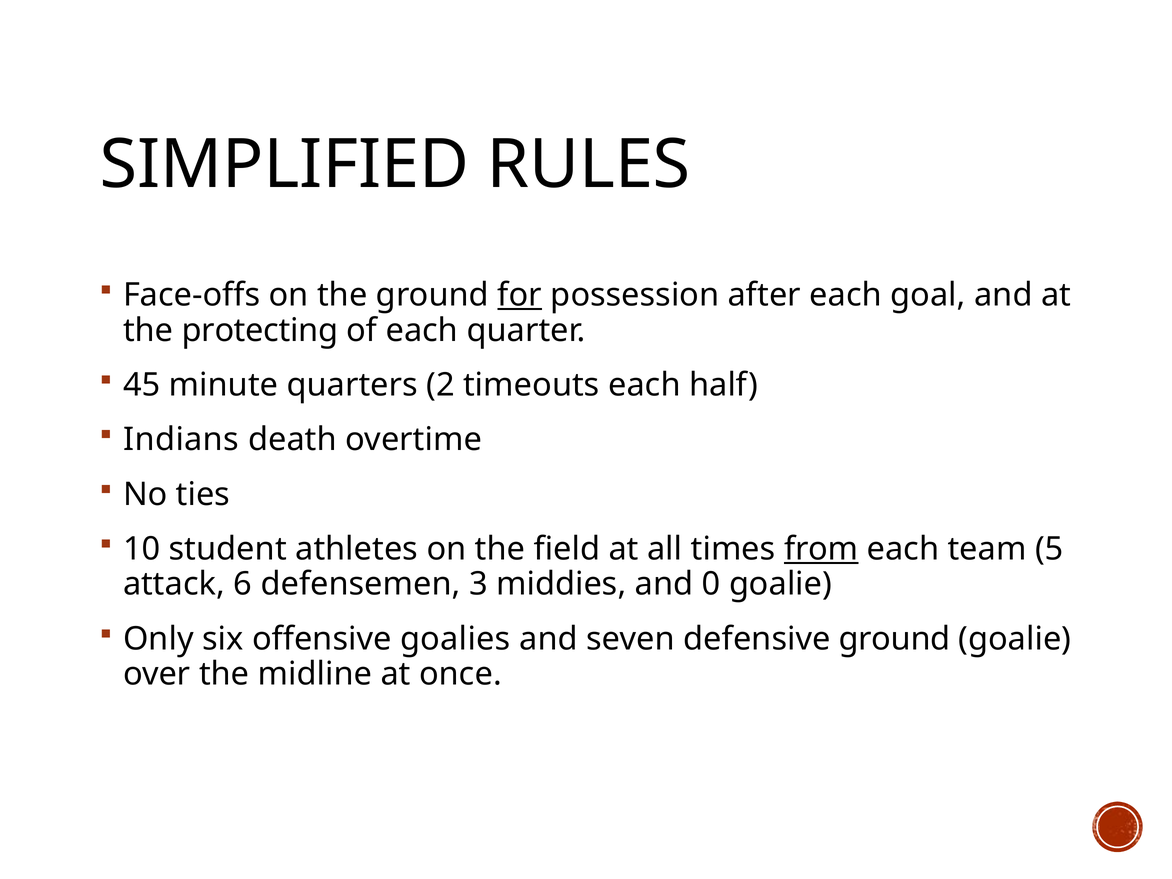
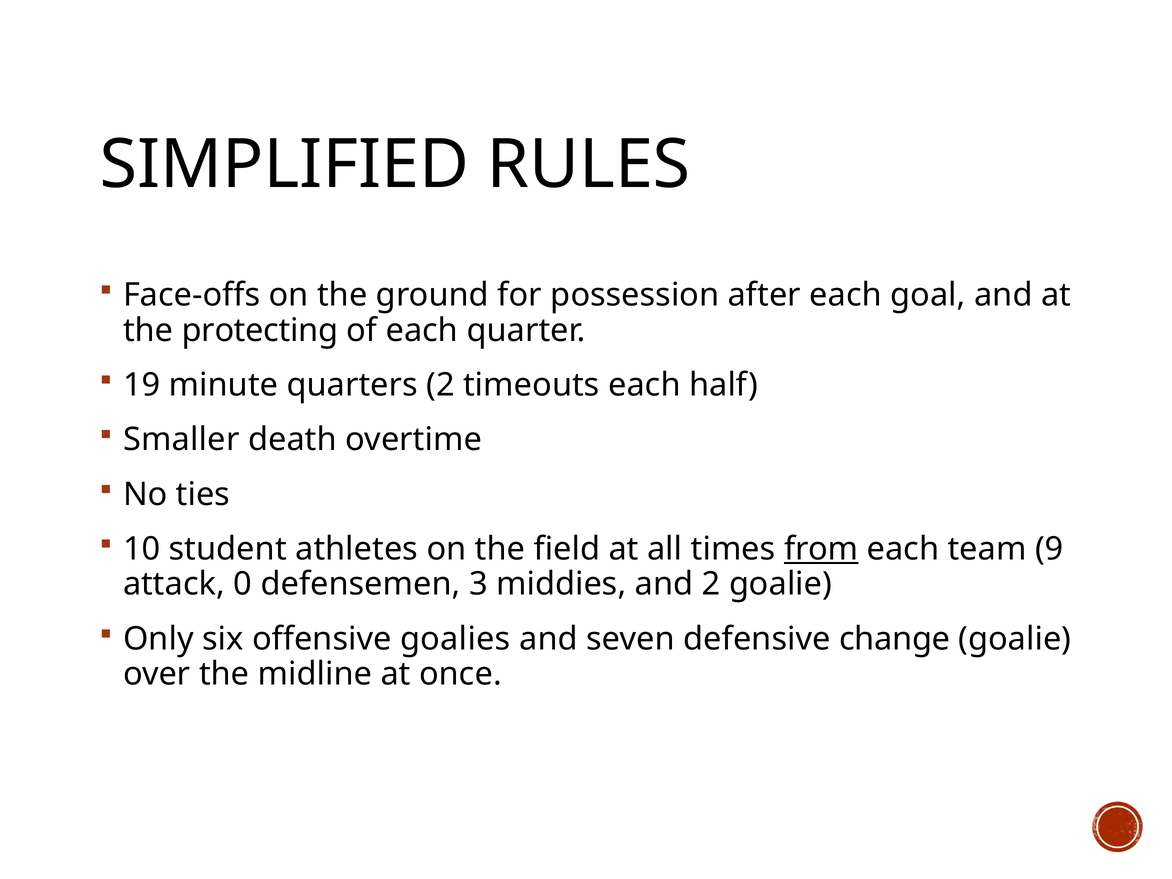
for underline: present -> none (520, 295)
45: 45 -> 19 (142, 385)
Indians: Indians -> Smaller (181, 440)
5: 5 -> 9 (1049, 549)
6: 6 -> 0 (243, 584)
and 0: 0 -> 2 (711, 584)
defensive ground: ground -> change (895, 639)
